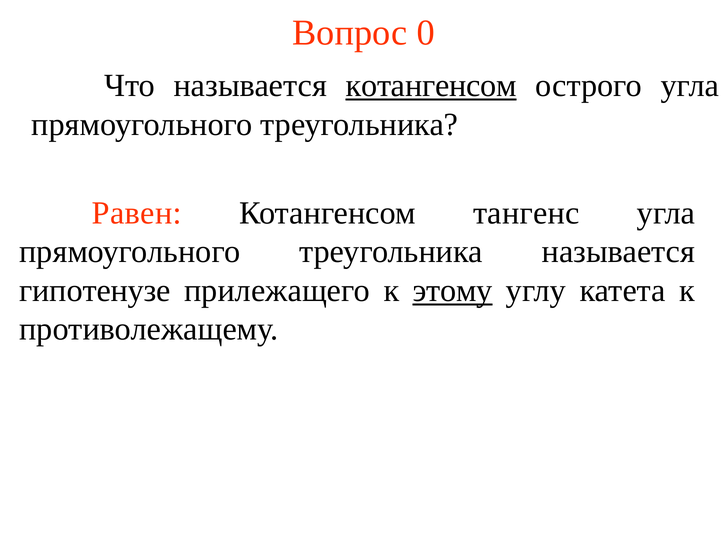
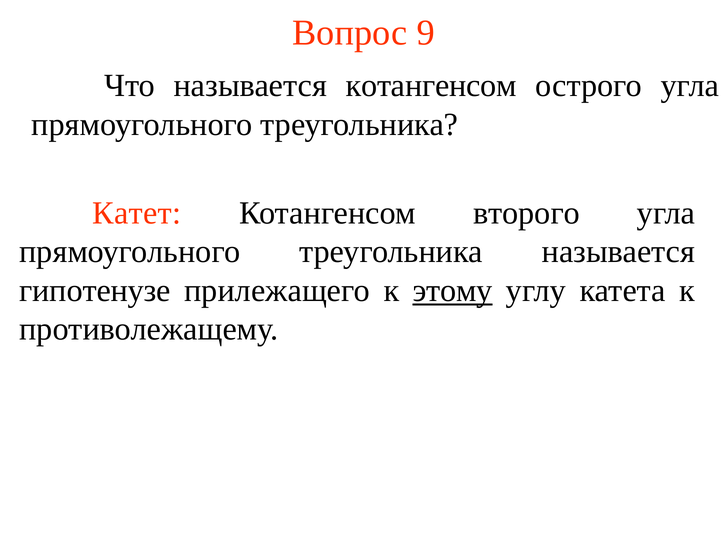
0: 0 -> 9 (426, 33)
котангенсом underline: present -> none (431, 86)
Равен: Равен -> Катет (137, 213)
тангенс: тангенс -> второго (526, 213)
